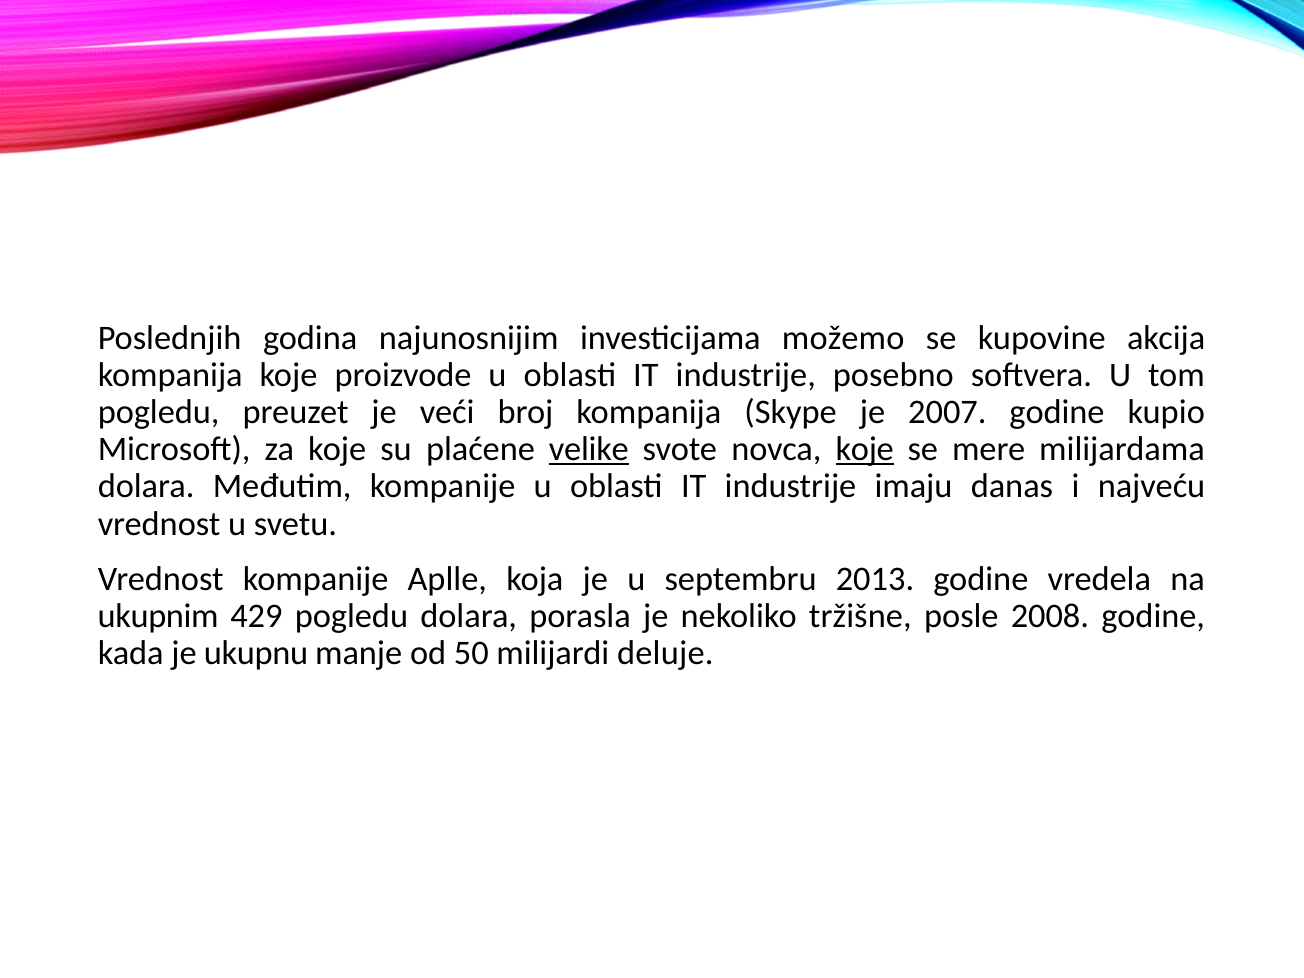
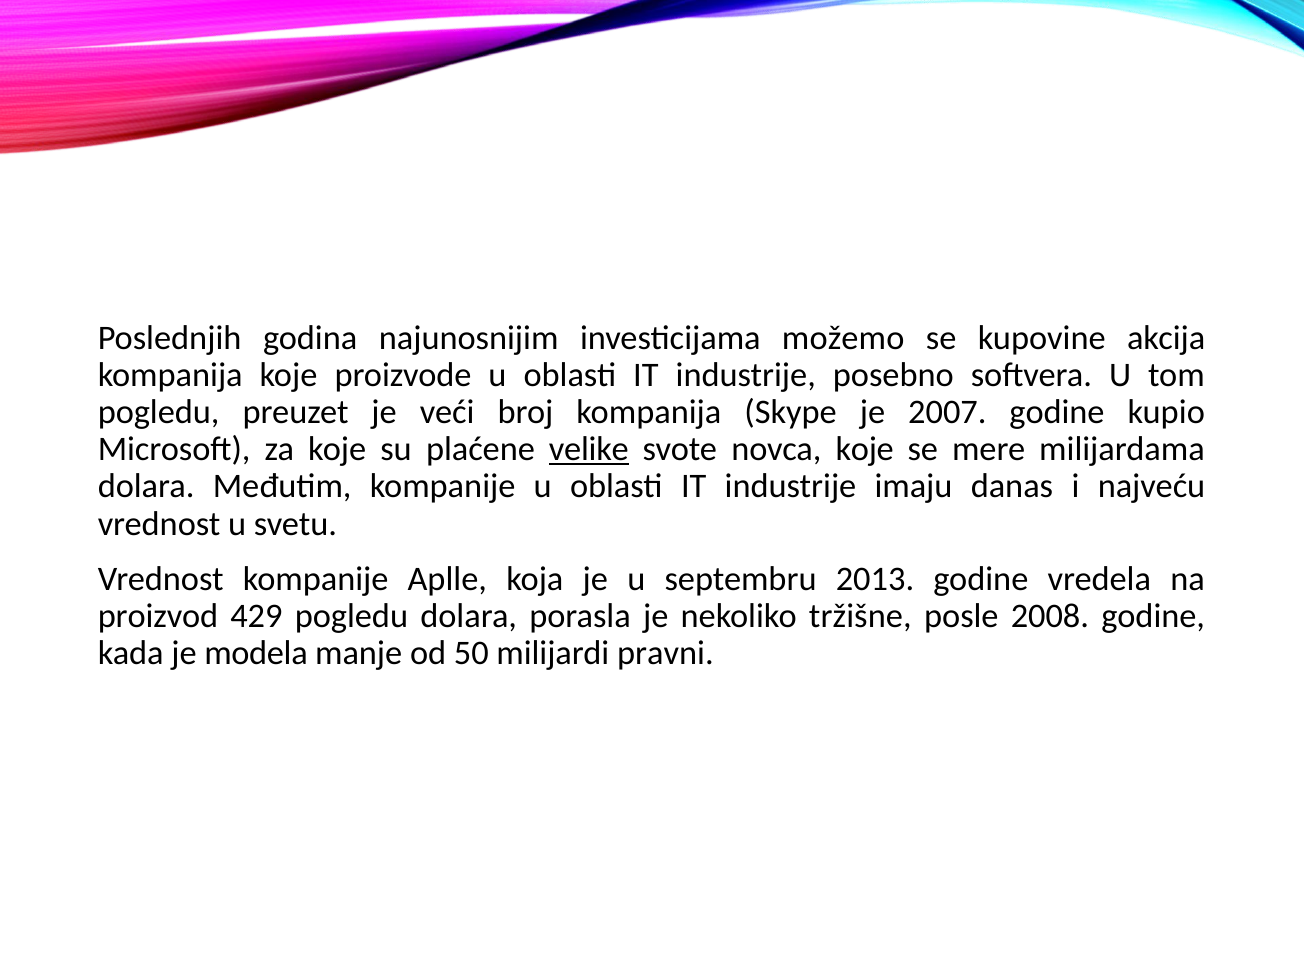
koje underline: present -> none (865, 449)
ukupnim: ukupnim -> proizvod (158, 616)
ukupnu: ukupnu -> modela (256, 653)
deluje: deluje -> pravni (665, 653)
